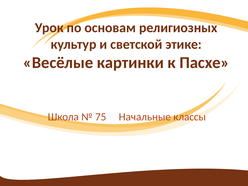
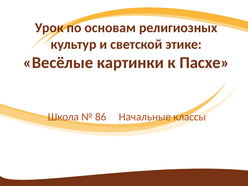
75: 75 -> 86 (101, 117)
